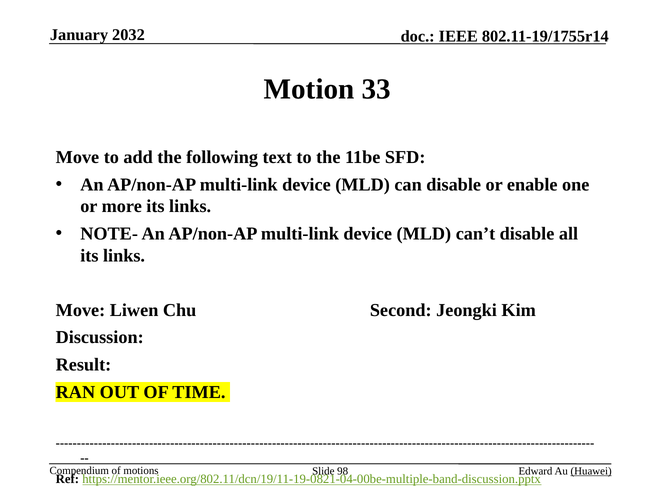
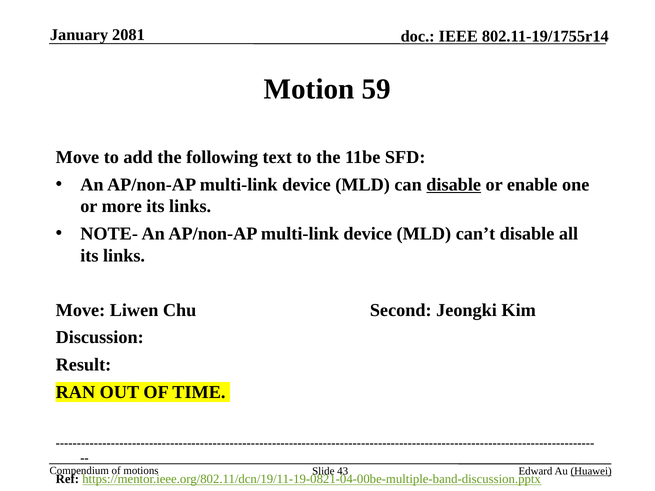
2032: 2032 -> 2081 (128, 35)
33: 33 -> 59 (376, 89)
disable underline: none -> present (454, 185)
98: 98 -> 43 (343, 471)
